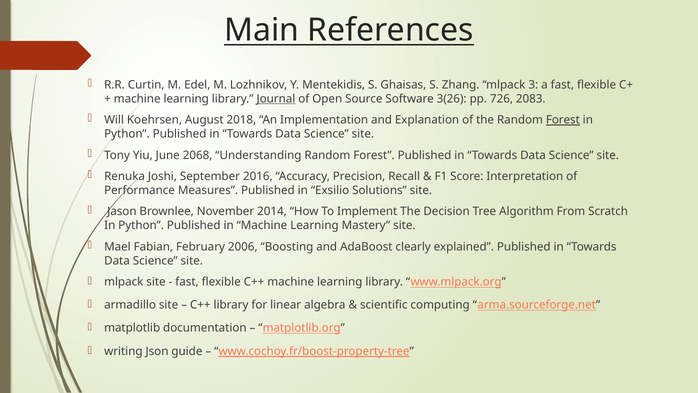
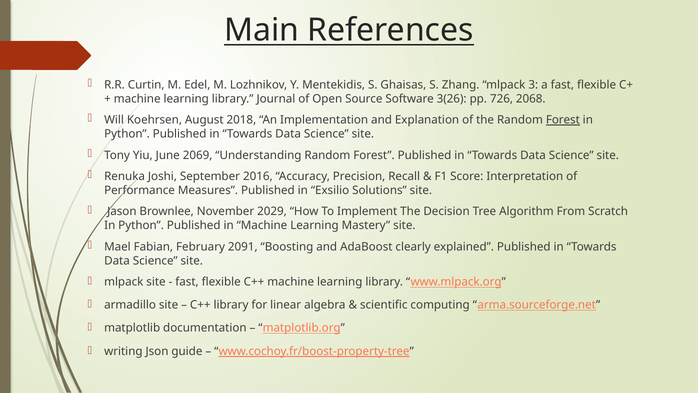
Journal underline: present -> none (276, 99)
2083: 2083 -> 2068 (531, 99)
2068: 2068 -> 2069 (198, 155)
2014: 2014 -> 2029 (272, 211)
2006: 2006 -> 2091 (243, 247)
